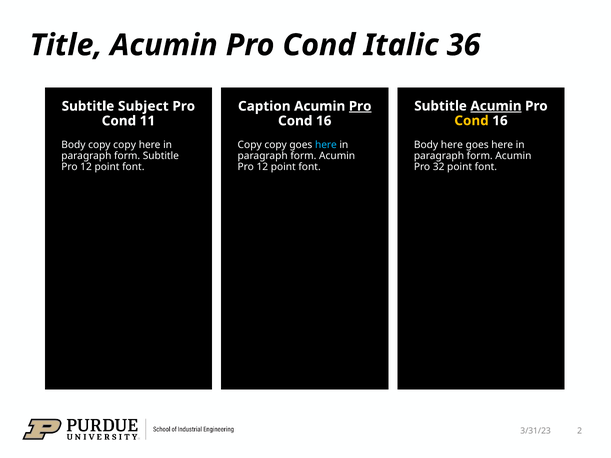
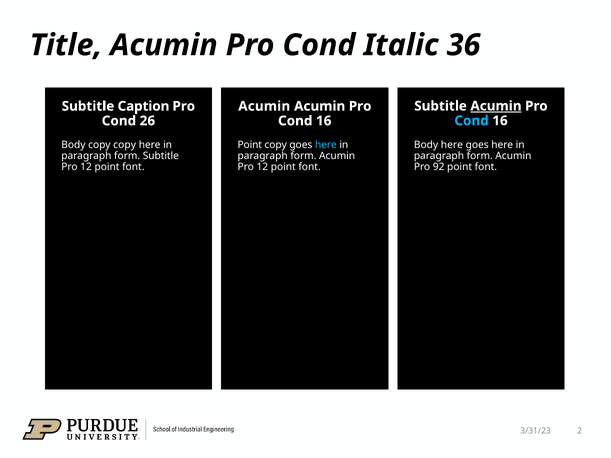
Subject: Subject -> Caption (143, 106)
Caption: Caption -> Acumin (264, 106)
Pro underline: present -> none (360, 106)
Cond colour: yellow -> light blue (472, 121)
11: 11 -> 26 (147, 121)
Copy: Copy -> Point (250, 145)
32: 32 -> 92 (439, 167)
